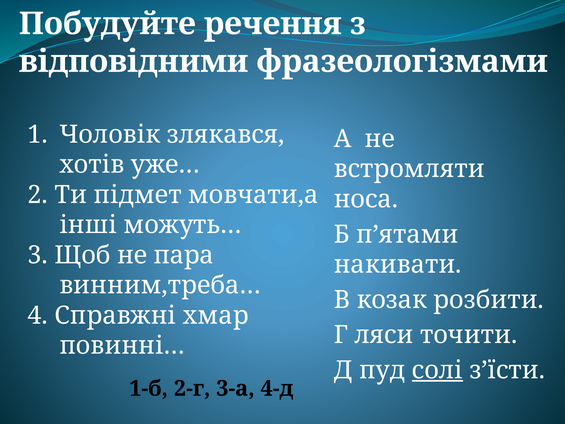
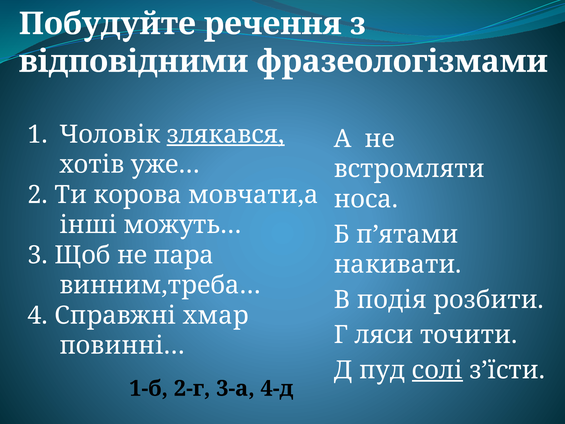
злякався underline: none -> present (226, 134)
підмет: підмет -> корова (138, 195)
козак: козак -> подія (392, 300)
